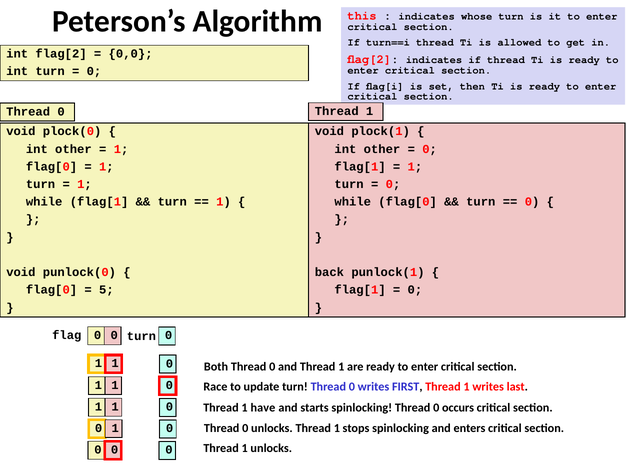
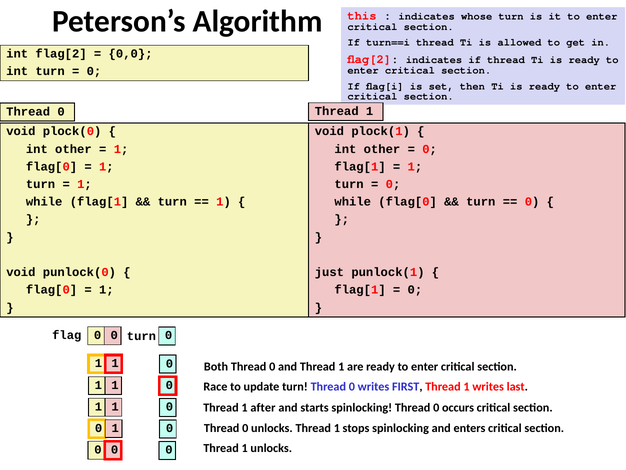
back: back -> just (329, 272)
5: 5 -> 1 (106, 290)
have: have -> after (263, 407)
